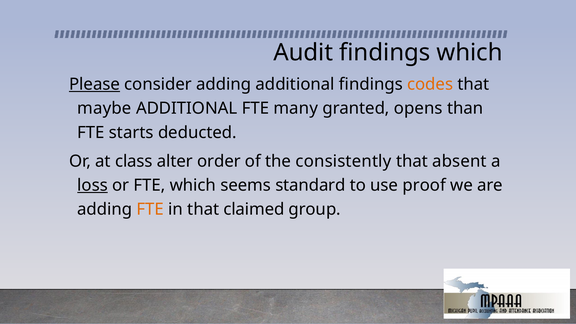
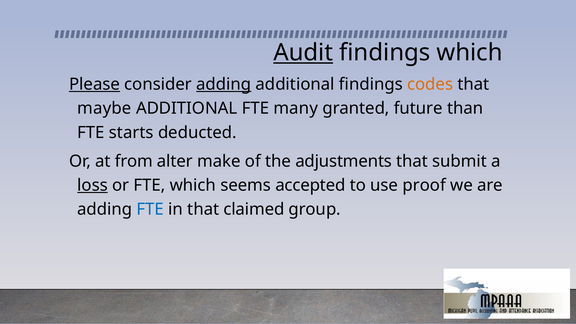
Audit underline: none -> present (303, 53)
adding underline: none -> present (224, 84)
opens: opens -> future (418, 108)
class: class -> from (134, 161)
order: order -> make (219, 161)
consistently: consistently -> adjustments (344, 161)
absent: absent -> submit (460, 161)
standard: standard -> accepted (310, 185)
FTE colour: orange -> blue (150, 209)
